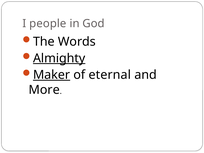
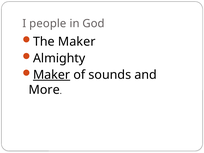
The Words: Words -> Maker (77, 42)
Almighty underline: present -> none (59, 58)
eternal: eternal -> sounds (110, 75)
